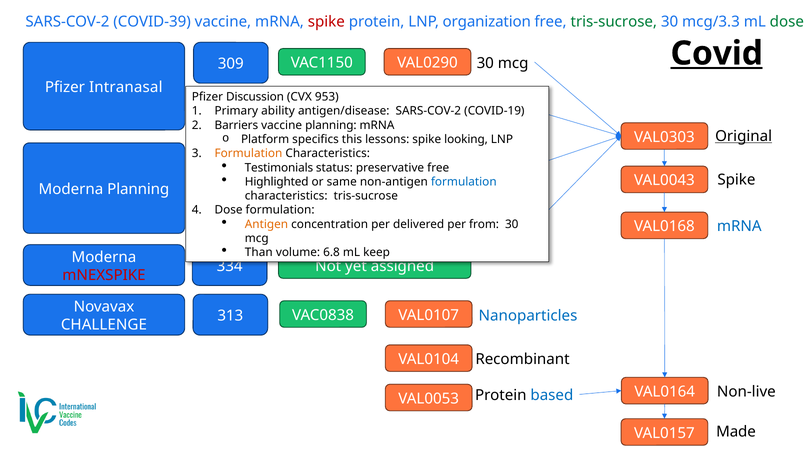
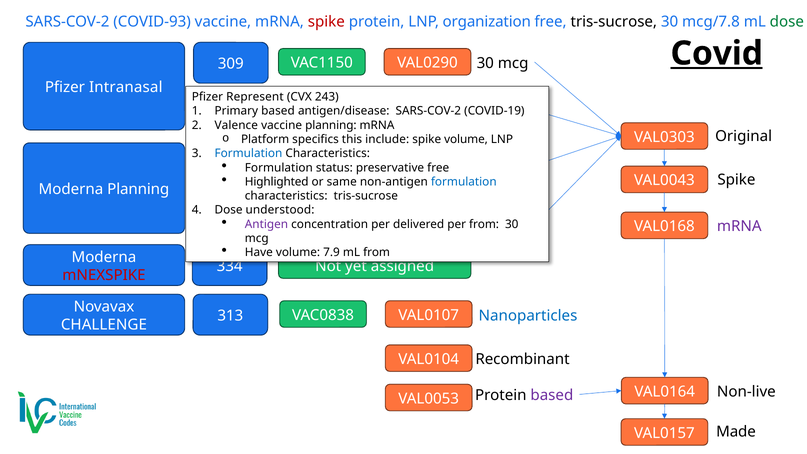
COVID-39: COVID-39 -> COVID-93 (152, 22)
tris-sucrose colour: green -> black (614, 22)
mcg/3.3: mcg/3.3 -> mcg/7.8 (711, 22)
Discussion: Discussion -> Represent (255, 97)
953: 953 -> 243 (327, 97)
ability: ability -> based (278, 111)
Barriers: Barriers -> Valence (236, 125)
Original underline: present -> none (744, 136)
lessons: lessons -> include (387, 139)
spike looking: looking -> volume (466, 139)
Formulation colour: orange -> blue (248, 153)
Testimonials: Testimonials -> Formulation (279, 168)
formulation: formulation -> understood (280, 210)
Antigen colour: orange -> purple (266, 224)
mRNA colour: blue -> purple (739, 226)
Than: Than -> Have (259, 252)
6.8: 6.8 -> 7.9 (332, 252)
mL keep: keep -> from (377, 252)
based colour: blue -> purple (552, 395)
